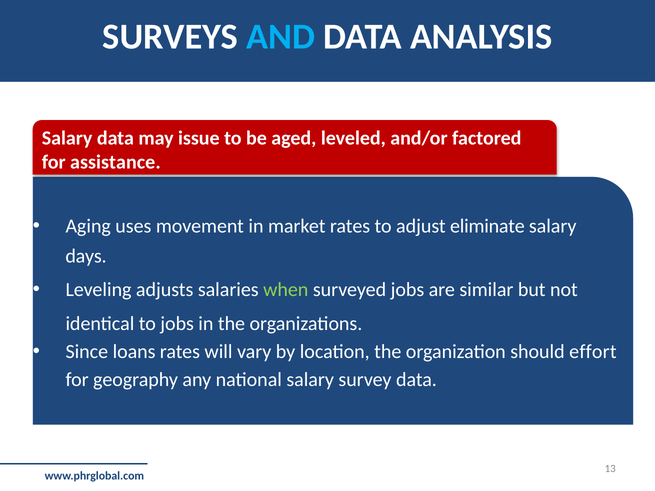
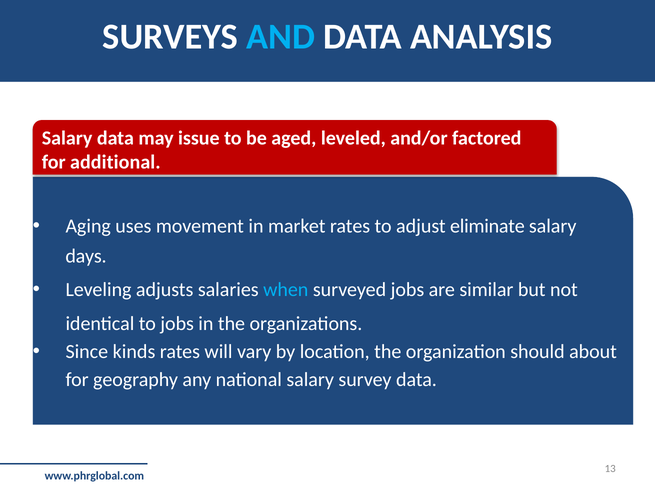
assistance: assistance -> additional (115, 162)
when colour: light green -> light blue (286, 290)
loans: loans -> kinds (134, 352)
effort: effort -> about (593, 352)
